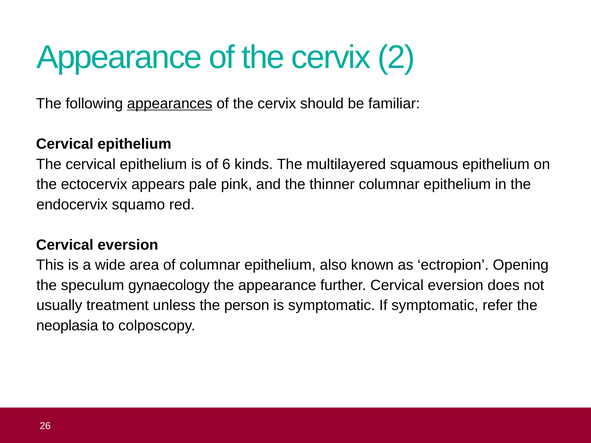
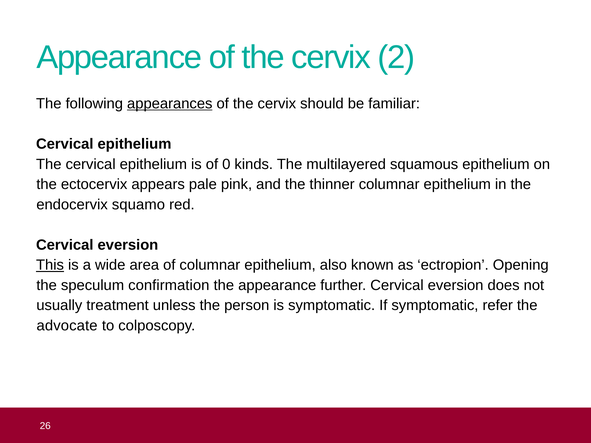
6: 6 -> 0 (226, 164)
This underline: none -> present (50, 265)
gynaecology: gynaecology -> confirmation (169, 285)
neoplasia: neoplasia -> advocate (67, 326)
